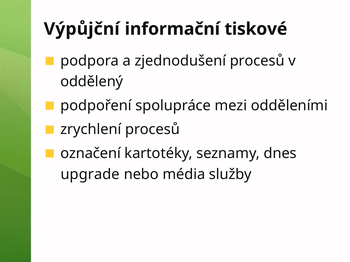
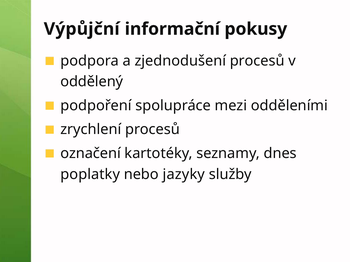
tiskové: tiskové -> pokusy (256, 29)
upgrade: upgrade -> poplatky (90, 175)
média: média -> jazyky (184, 175)
